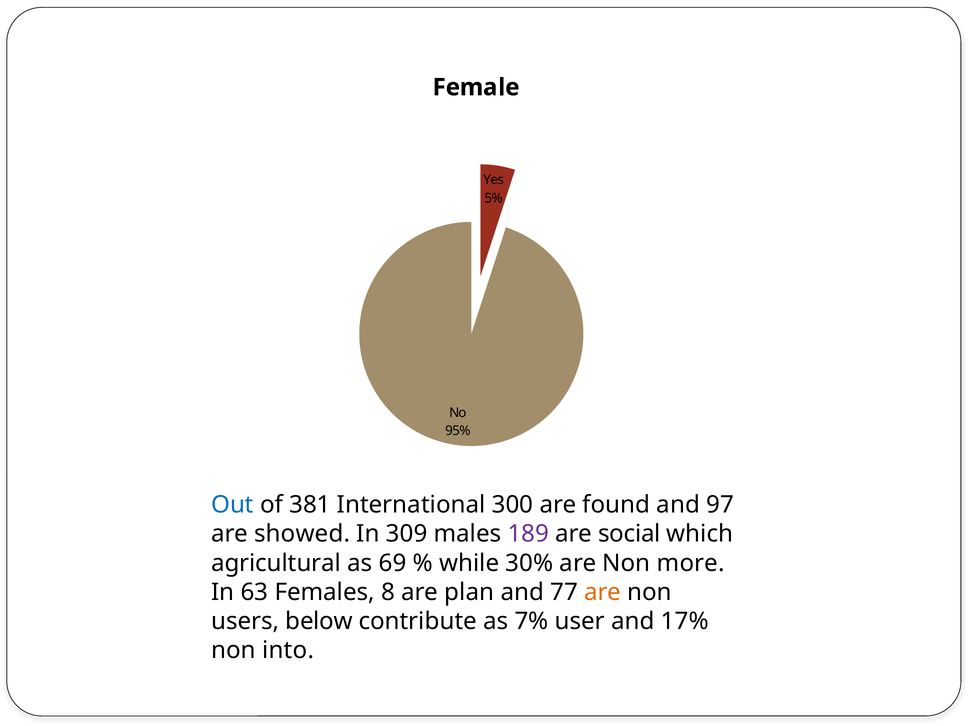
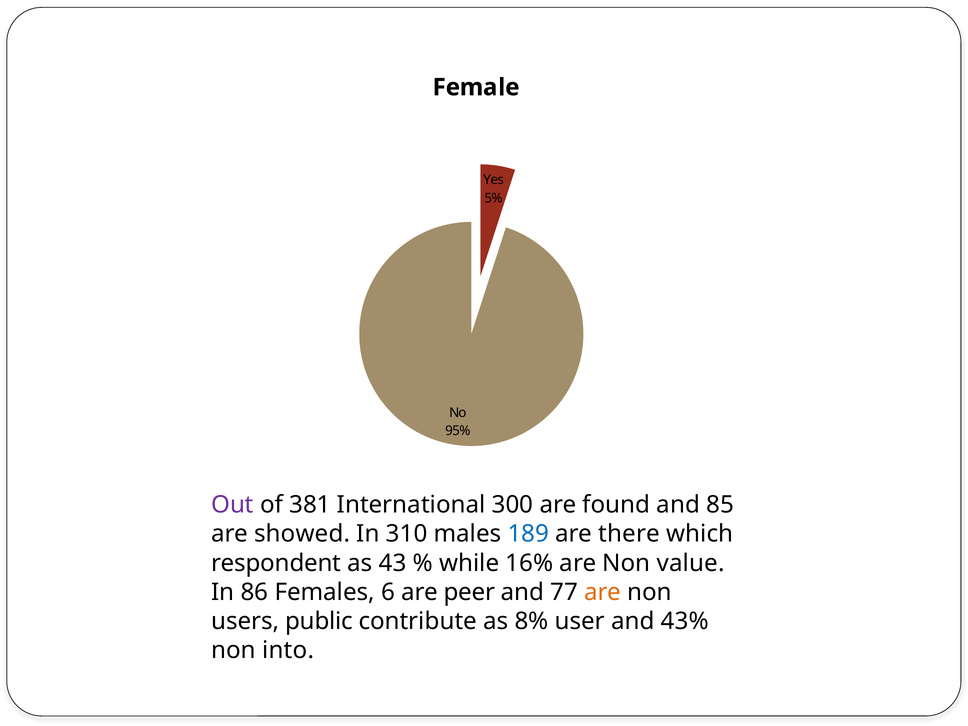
Out colour: blue -> purple (232, 505)
97: 97 -> 85 (720, 505)
309: 309 -> 310 (407, 534)
189 colour: purple -> blue (528, 534)
social: social -> there (629, 534)
agricultural: agricultural -> respondent (276, 563)
69: 69 -> 43 (393, 563)
30%: 30% -> 16% (529, 563)
more: more -> value (691, 563)
63: 63 -> 86 (254, 592)
8: 8 -> 6 (388, 592)
plan: plan -> peer (469, 592)
below: below -> public (319, 621)
7%: 7% -> 8% (532, 621)
17%: 17% -> 43% (685, 621)
